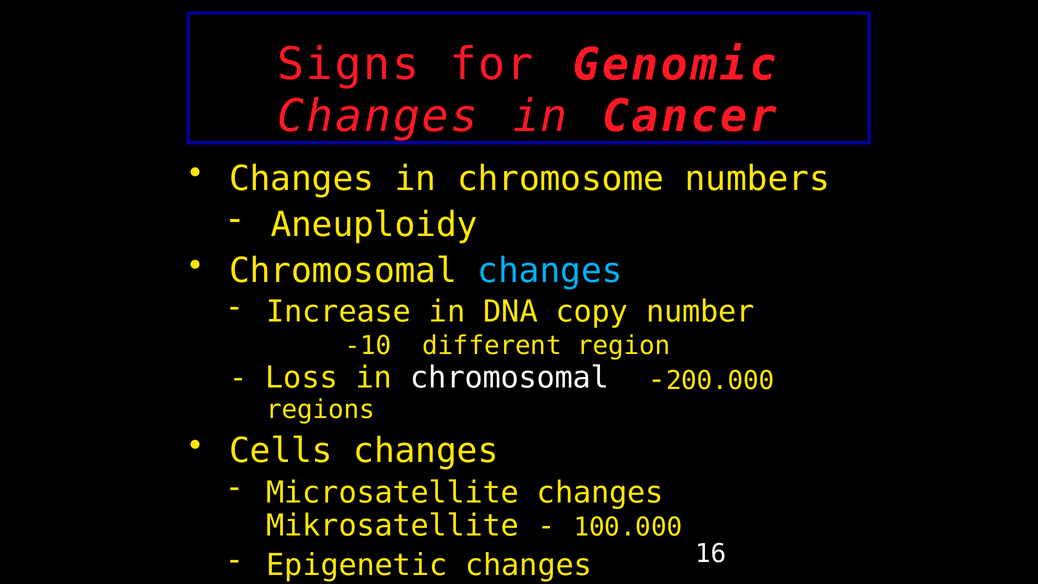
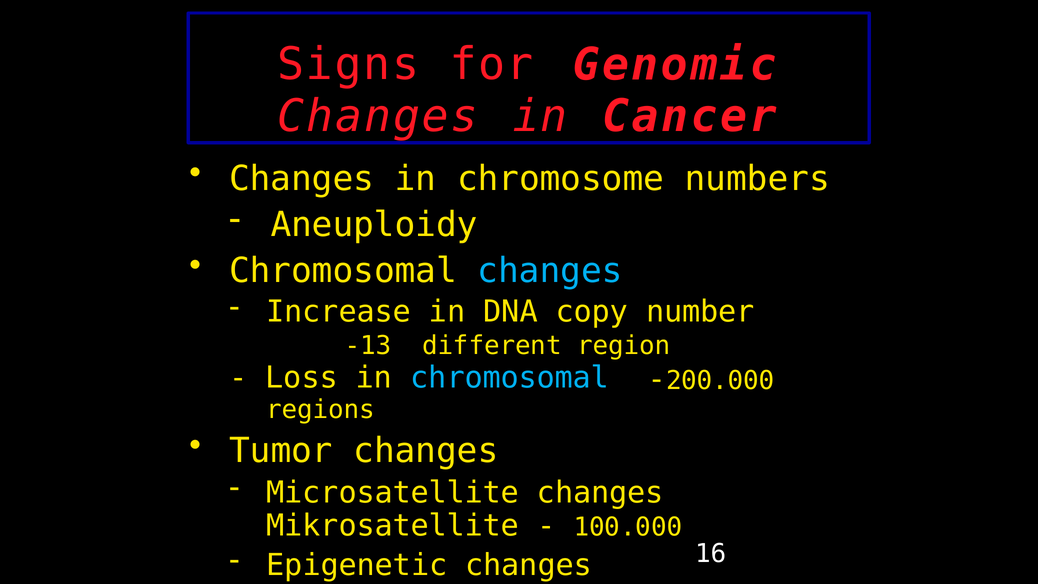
-10: -10 -> -13 (368, 346)
chromosomal colour: white -> light blue (510, 378)
Cells: Cells -> Tumor (281, 451)
